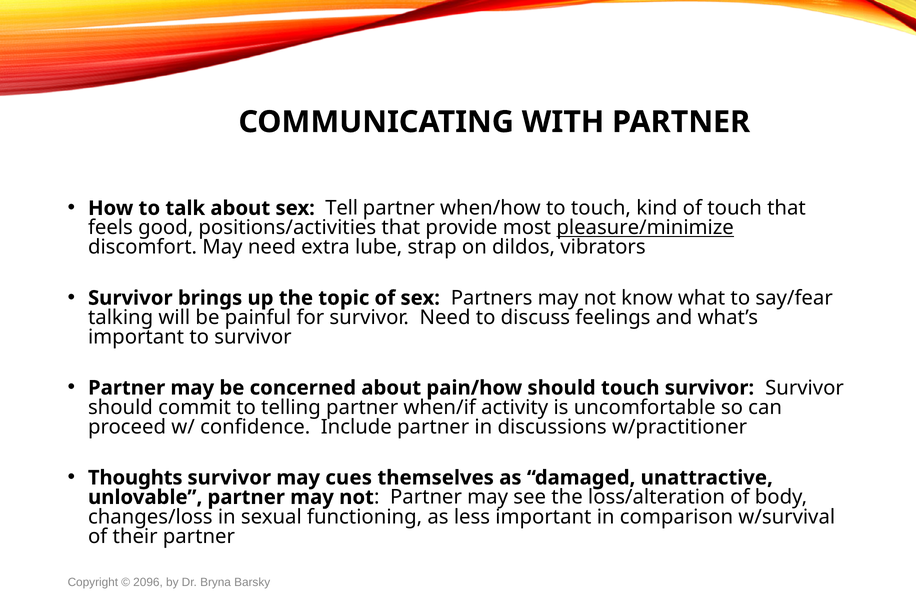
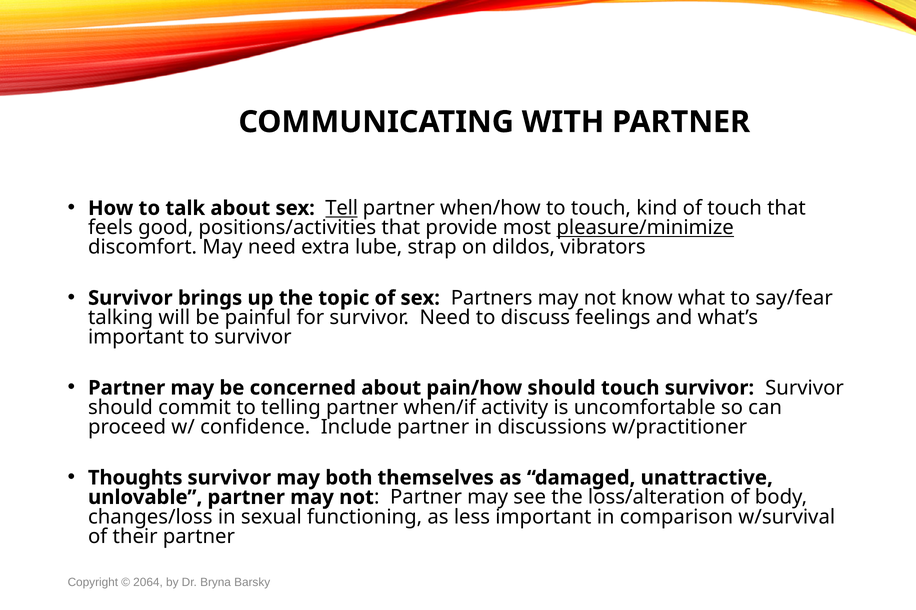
Tell underline: none -> present (342, 208)
cues: cues -> both (349, 478)
2096: 2096 -> 2064 (148, 583)
